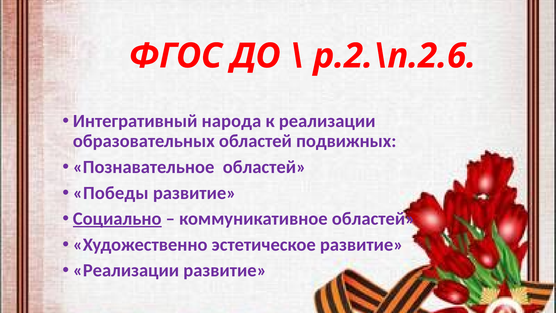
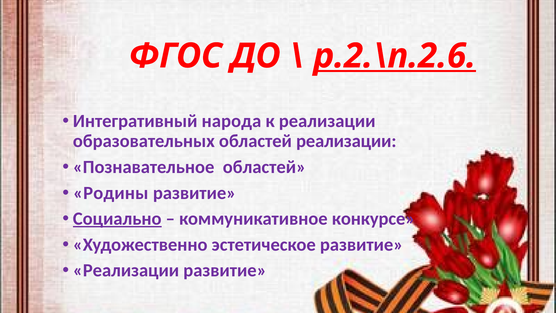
р.2.\п.2.6 underline: none -> present (395, 56)
областей подвижных: подвижных -> реализации (346, 141)
Победы: Победы -> Родины (111, 193)
коммуникативное областей: областей -> конкурсе (374, 219)
